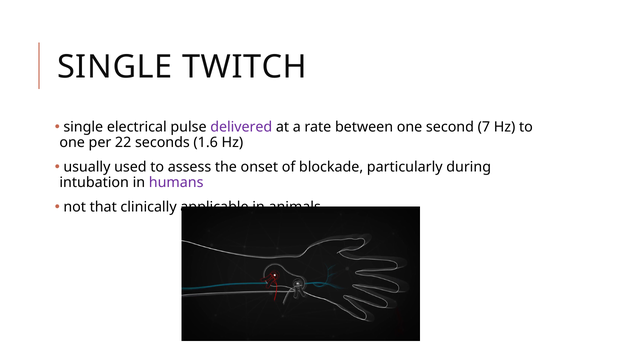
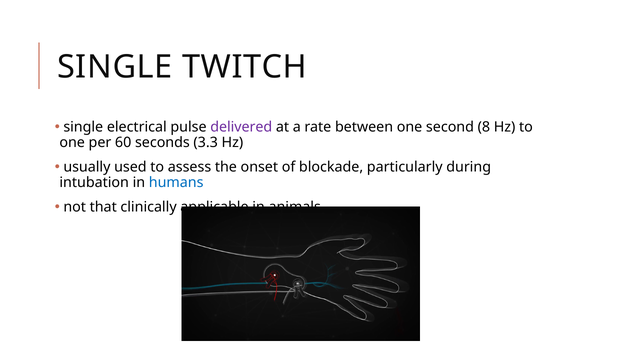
7: 7 -> 8 (484, 127)
22: 22 -> 60 (123, 142)
1.6: 1.6 -> 3.3 (206, 142)
humans colour: purple -> blue (176, 182)
